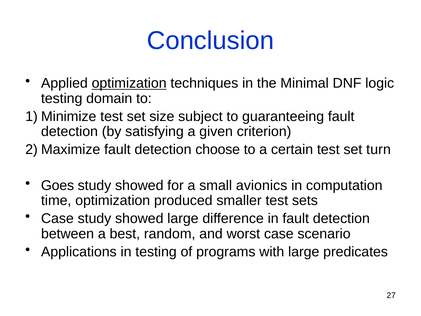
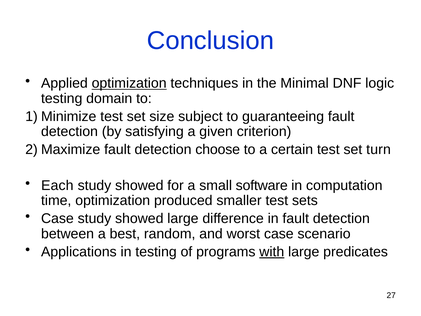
Goes: Goes -> Each (57, 185)
avionics: avionics -> software (262, 185)
with underline: none -> present (272, 252)
